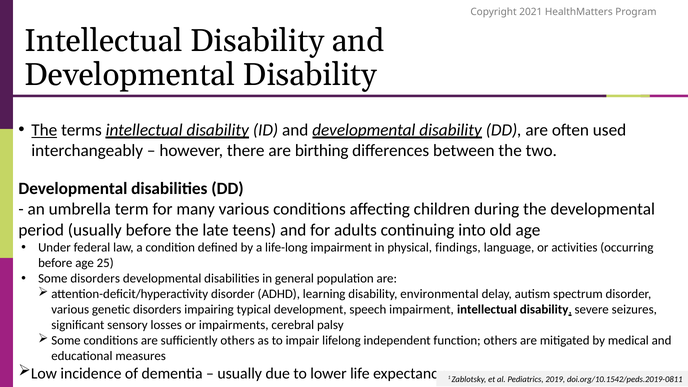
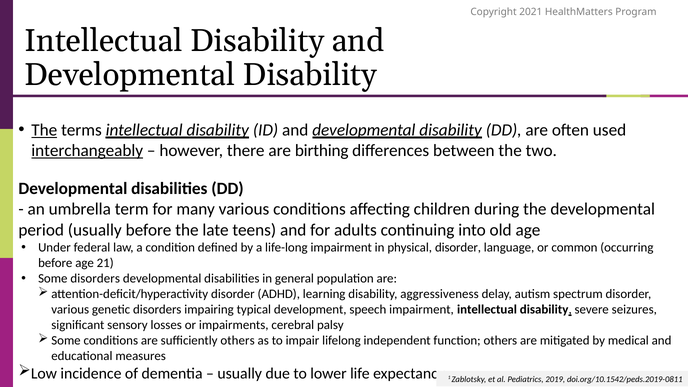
interchangeably underline: none -> present (87, 151)
physical findings: findings -> disorder (458, 248)
activities: activities -> common (574, 248)
25: 25 -> 21 (105, 263)
environmental: environmental -> aggressiveness (440, 294)
